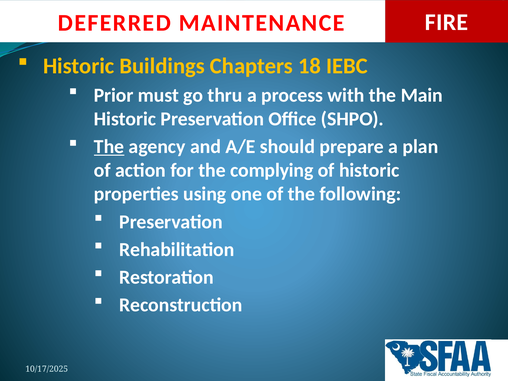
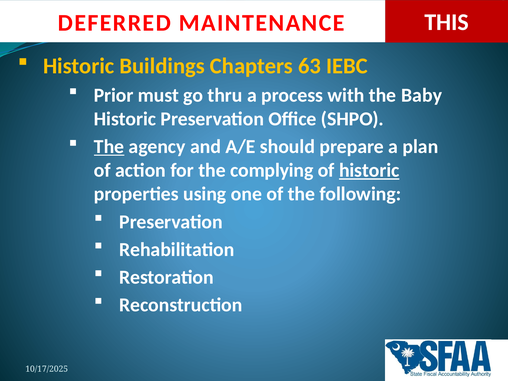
FIRE: FIRE -> THIS (447, 22)
18: 18 -> 63 (309, 66)
Main: Main -> Baby (422, 95)
historic underline: none -> present (369, 170)
